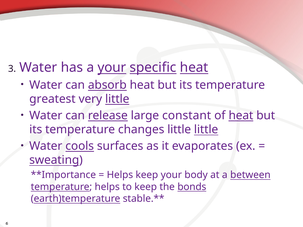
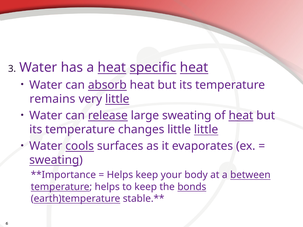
a your: your -> heat (112, 68)
greatest: greatest -> remains (52, 99)
large constant: constant -> sweating (187, 116)
